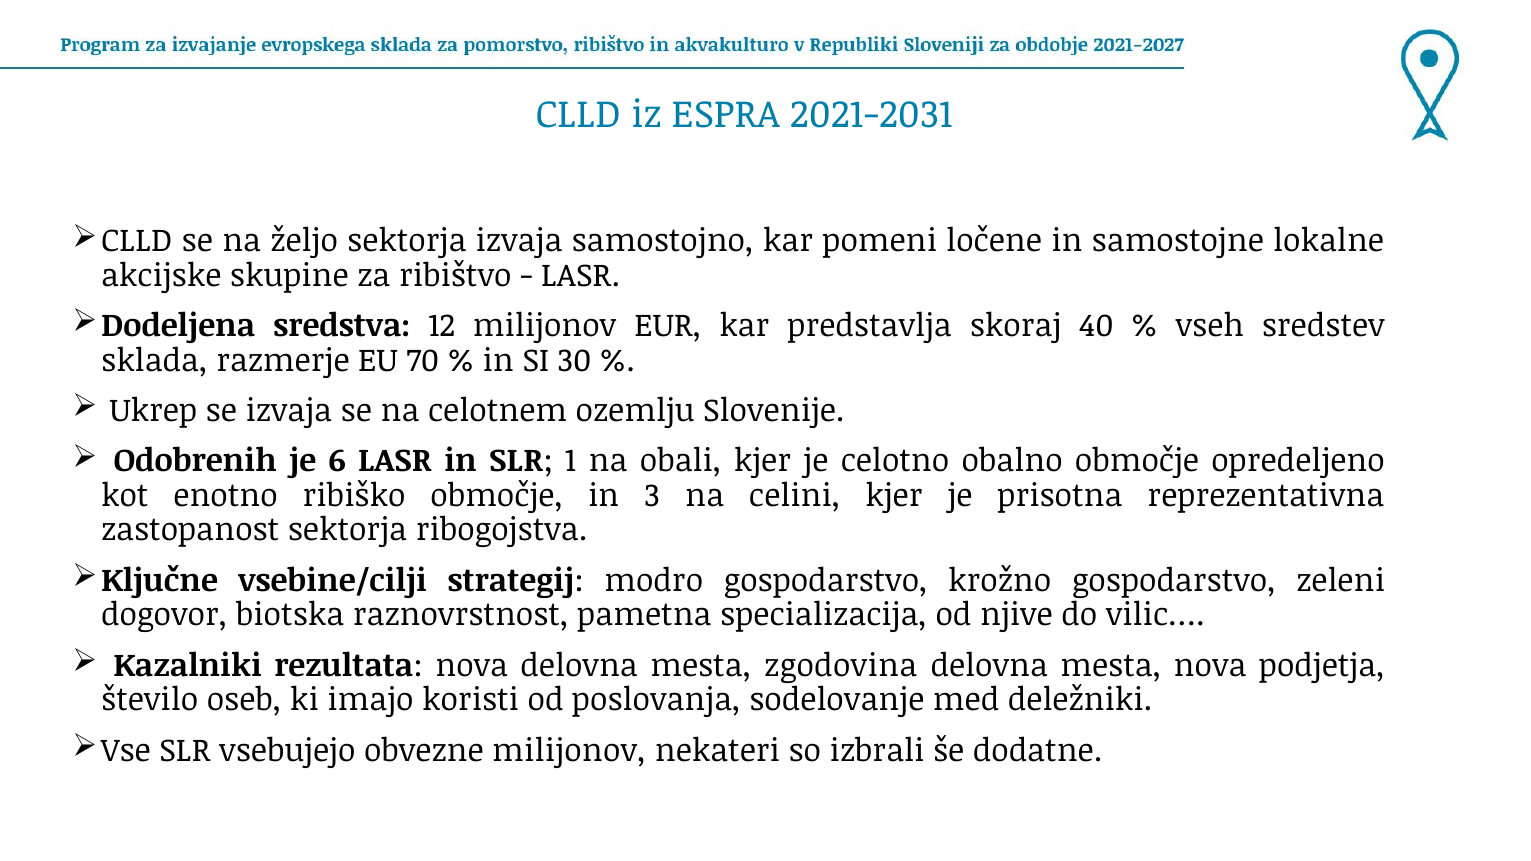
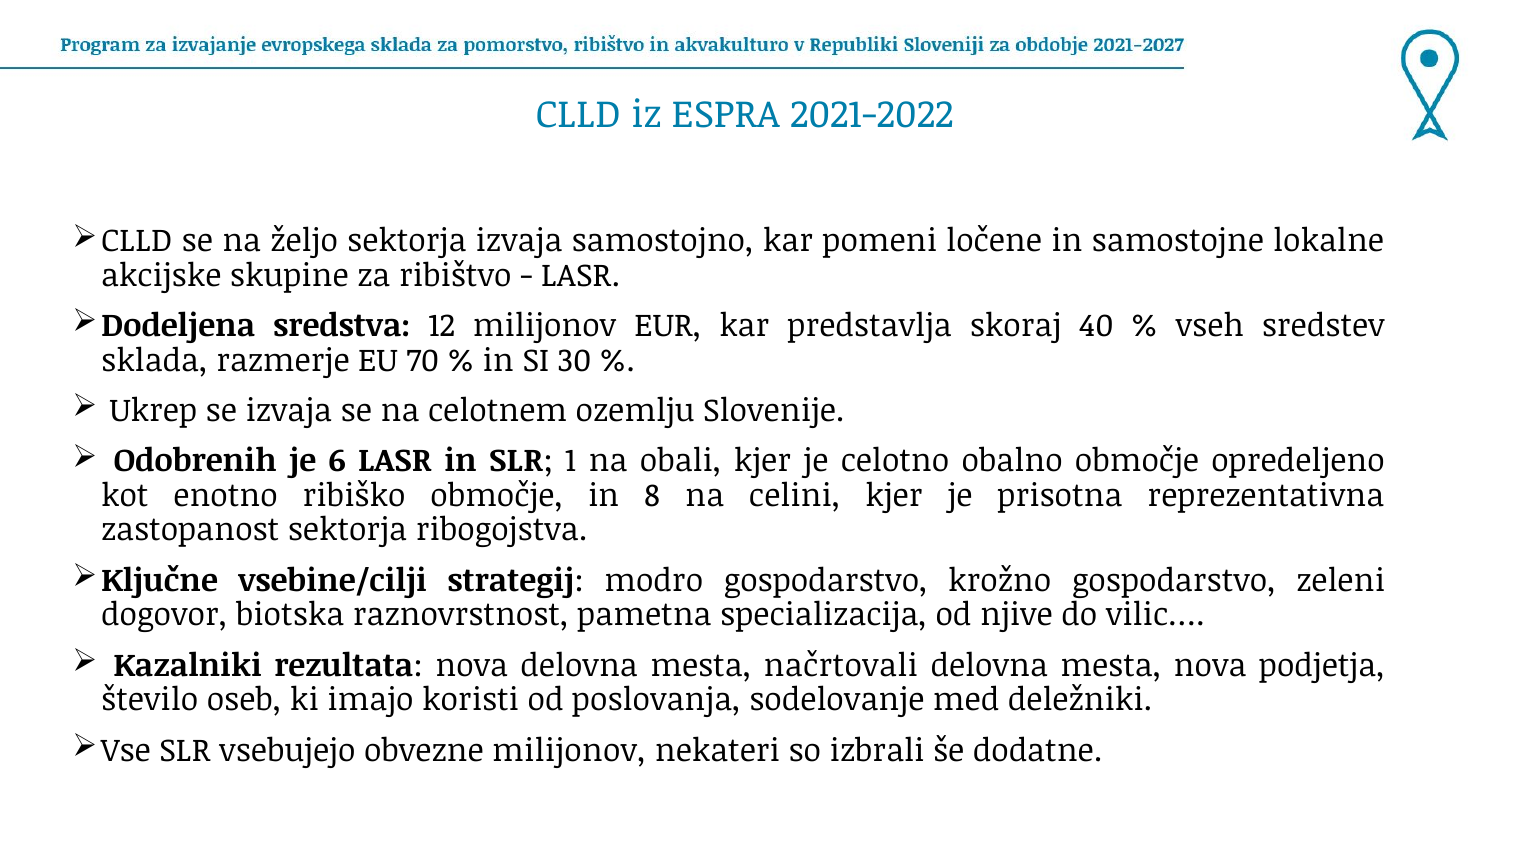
2021-2031: 2021-2031 -> 2021-2022 (872, 115)
3: 3 -> 8 (652, 496)
zgodovina: zgodovina -> načrtovali (841, 666)
